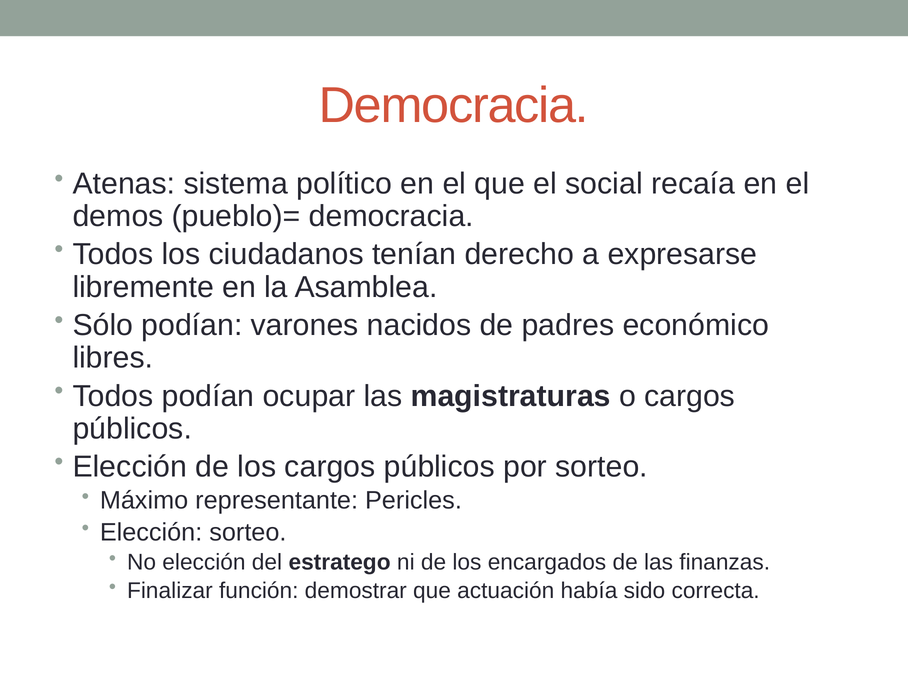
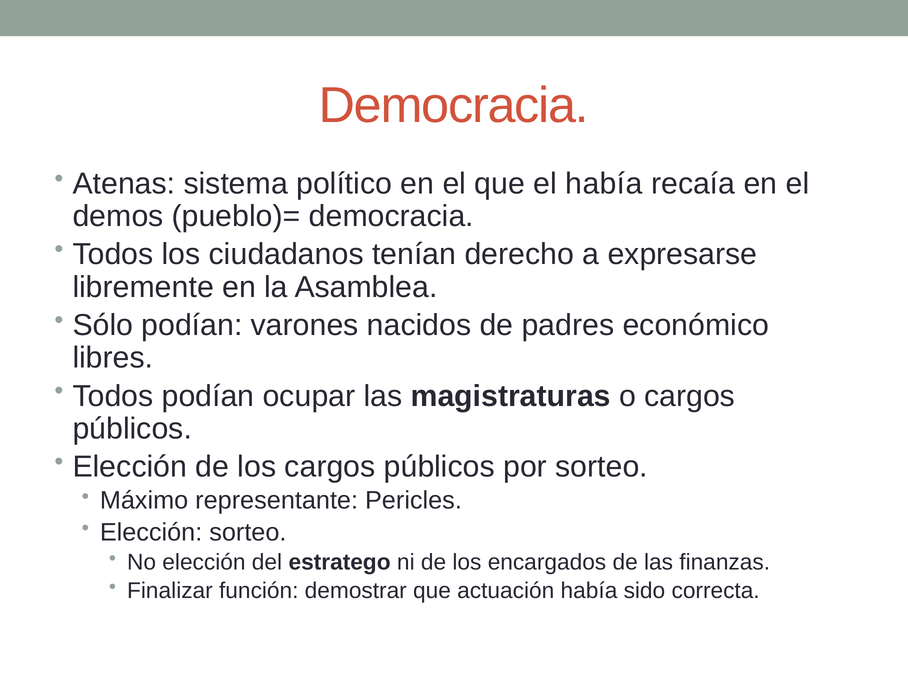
el social: social -> había (604, 184)
